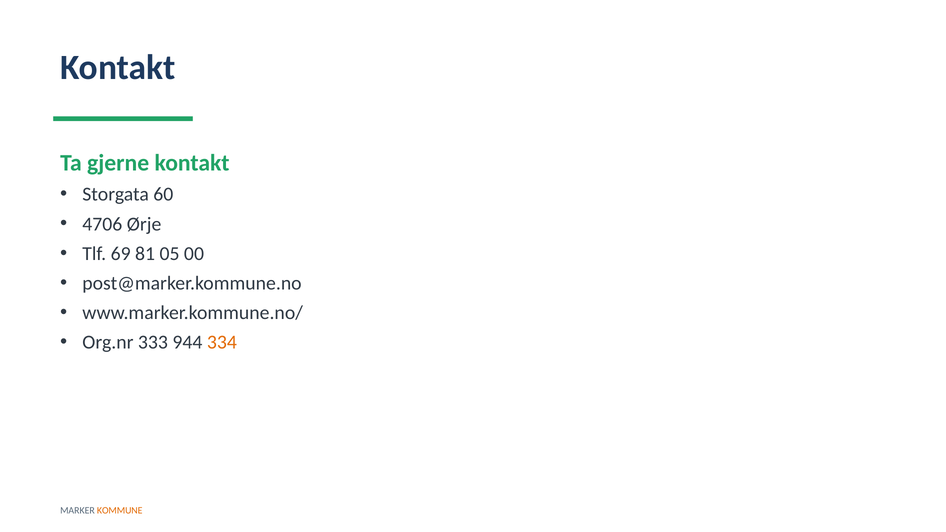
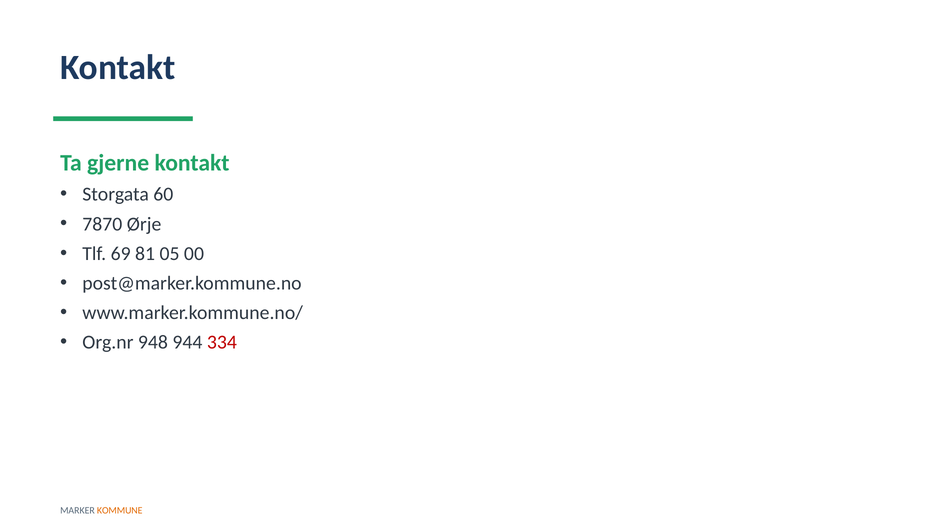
4706: 4706 -> 7870 (102, 224)
333: 333 -> 948 (153, 342)
334 colour: orange -> red (222, 342)
